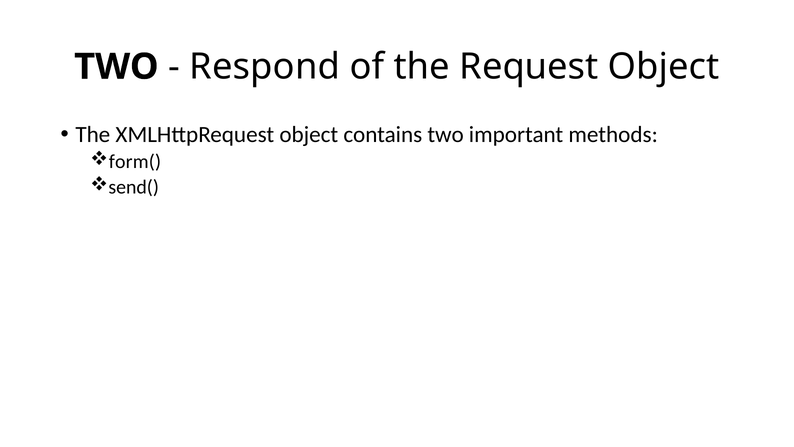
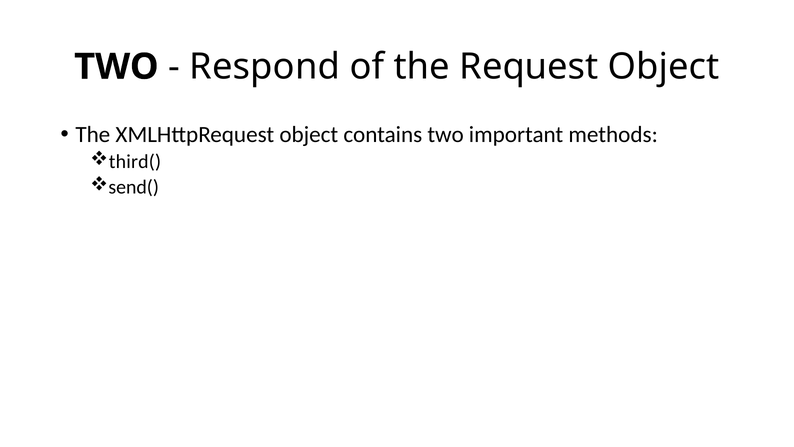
form(: form( -> third( (135, 162)
